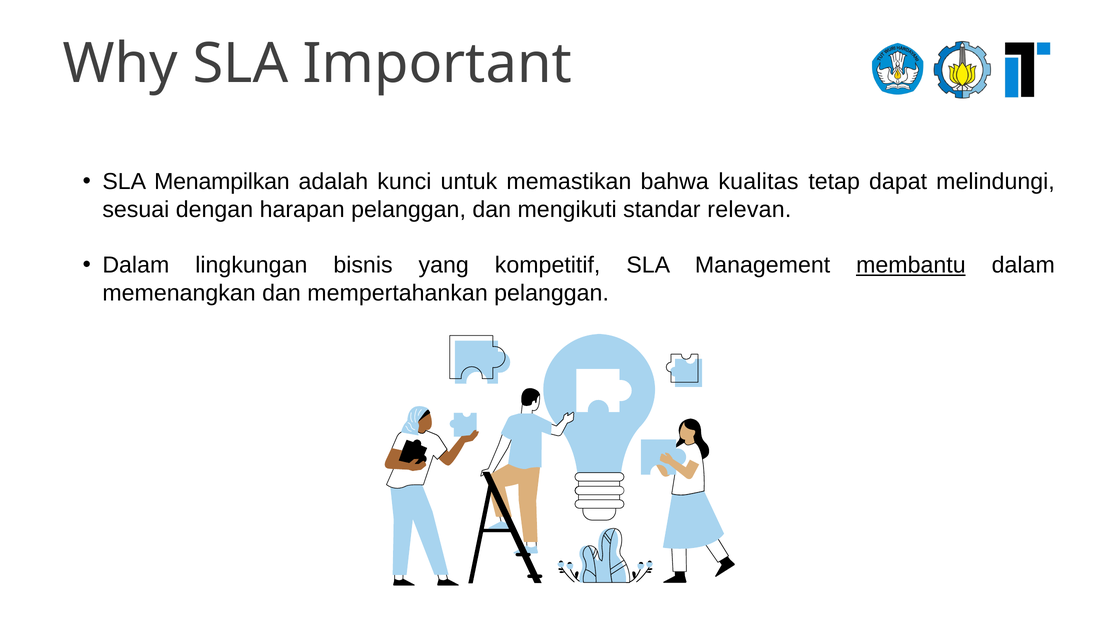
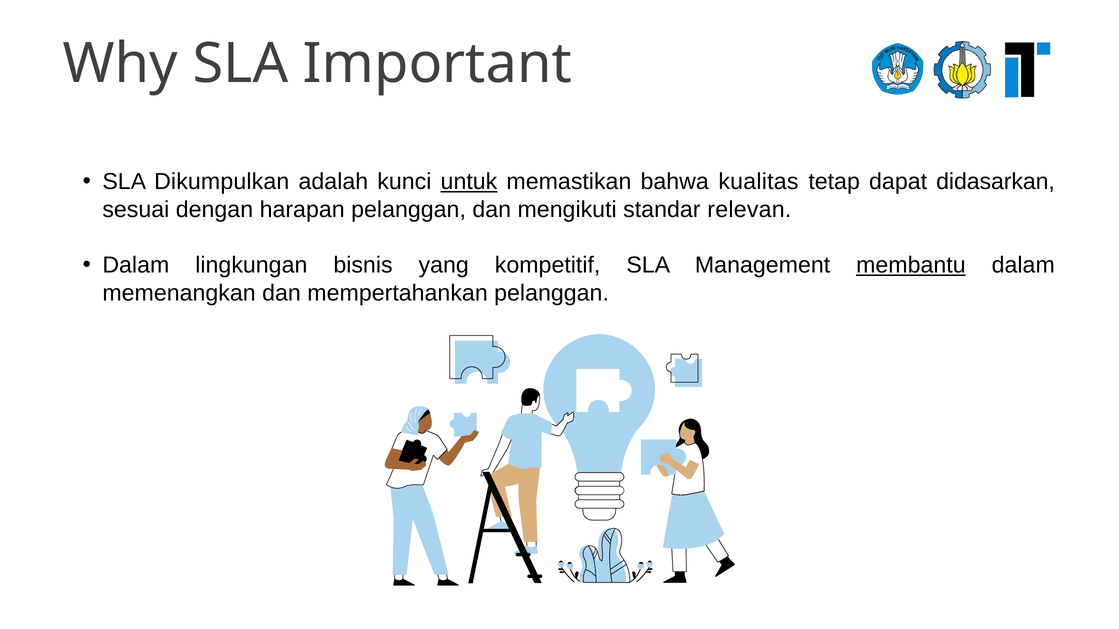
Menampilkan: Menampilkan -> Dikumpulkan (222, 182)
untuk underline: none -> present (469, 182)
melindungi: melindungi -> didasarkan (996, 182)
